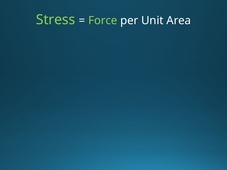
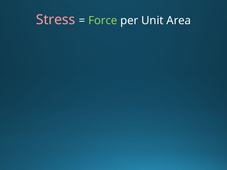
Stress colour: light green -> pink (56, 20)
